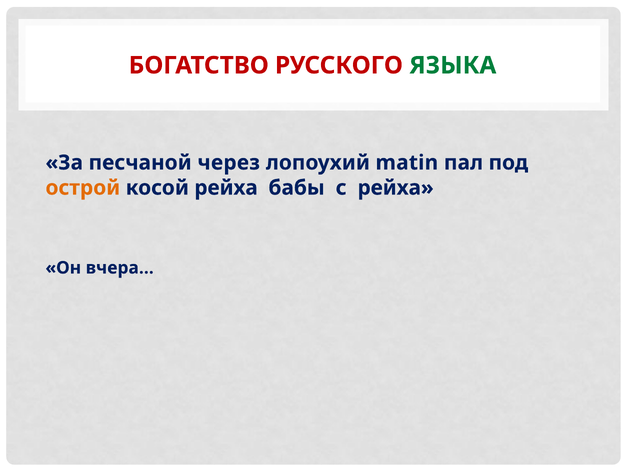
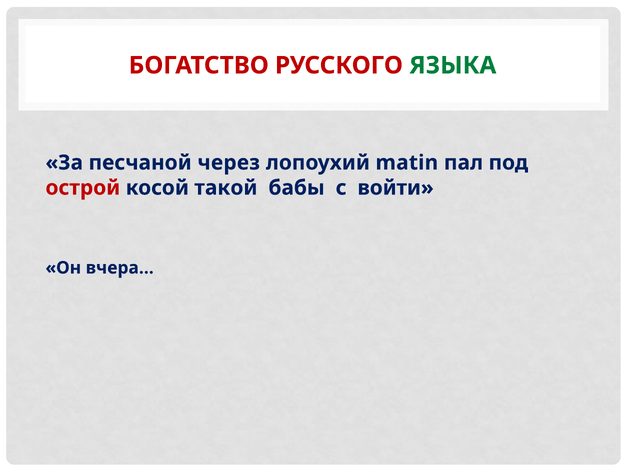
острой colour: orange -> red (83, 187)
косой рейха: рейха -> такой (226, 187)
с рейха: рейха -> войти (396, 187)
